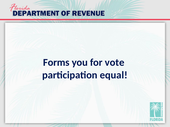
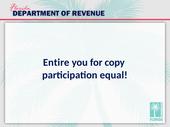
Forms: Forms -> Entire (56, 63)
vote: vote -> copy (115, 63)
